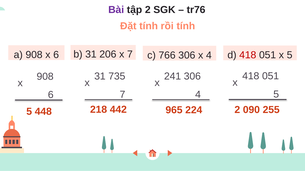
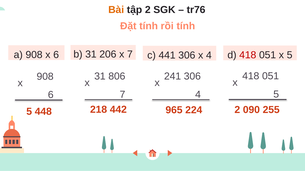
Bài colour: purple -> orange (116, 10)
766: 766 -> 441 (167, 55)
735: 735 -> 806 (117, 76)
